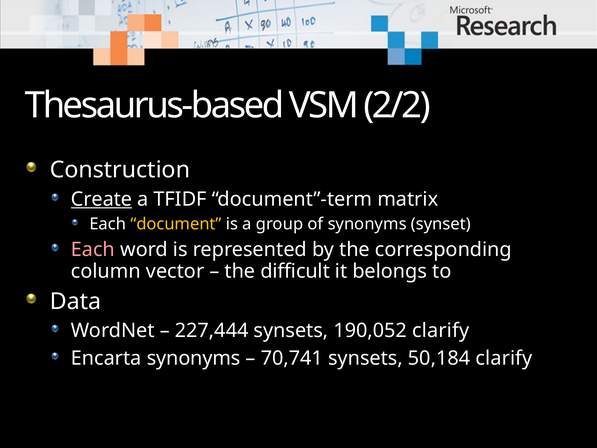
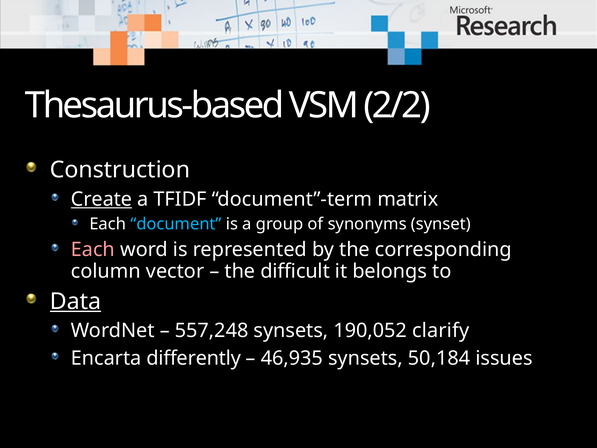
document colour: yellow -> light blue (176, 224)
Data underline: none -> present (75, 301)
227,444: 227,444 -> 557,248 (212, 330)
Encarta synonyms: synonyms -> differently (194, 358)
70,741: 70,741 -> 46,935 (292, 358)
50,184 clarify: clarify -> issues (504, 358)
